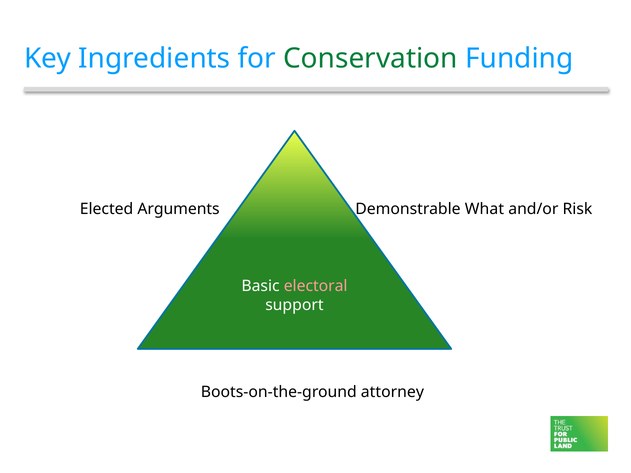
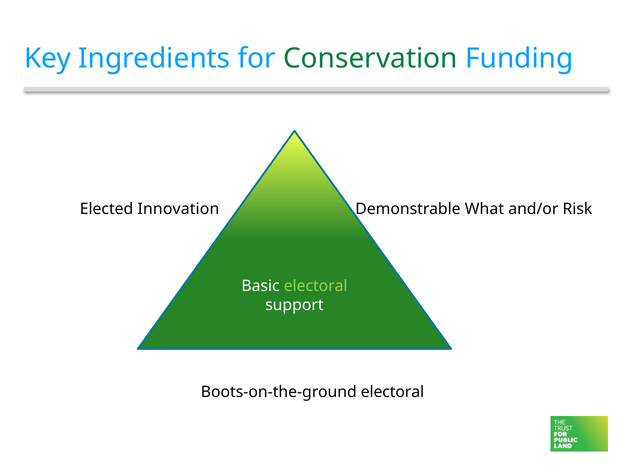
Arguments: Arguments -> Innovation (178, 209)
electoral colour: pink -> light green (316, 286)
Boots-on-the-ground attorney: attorney -> electoral (392, 392)
